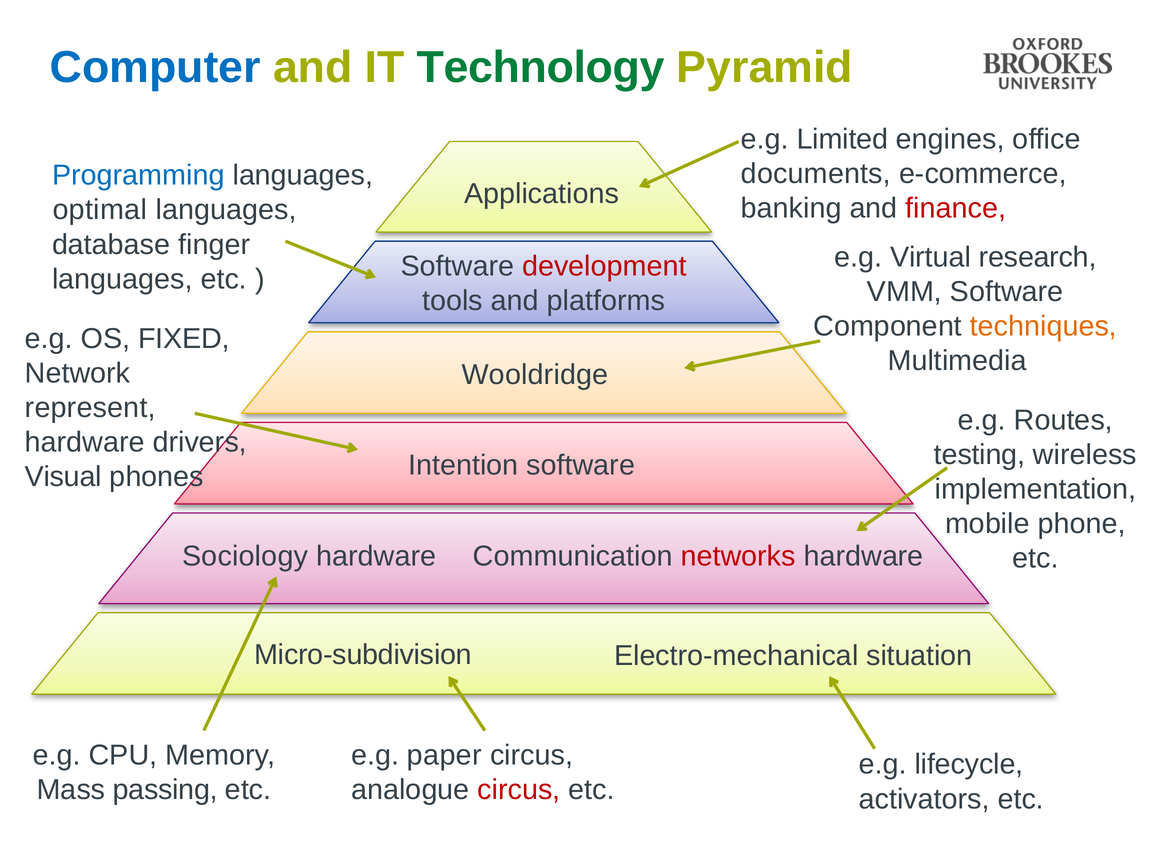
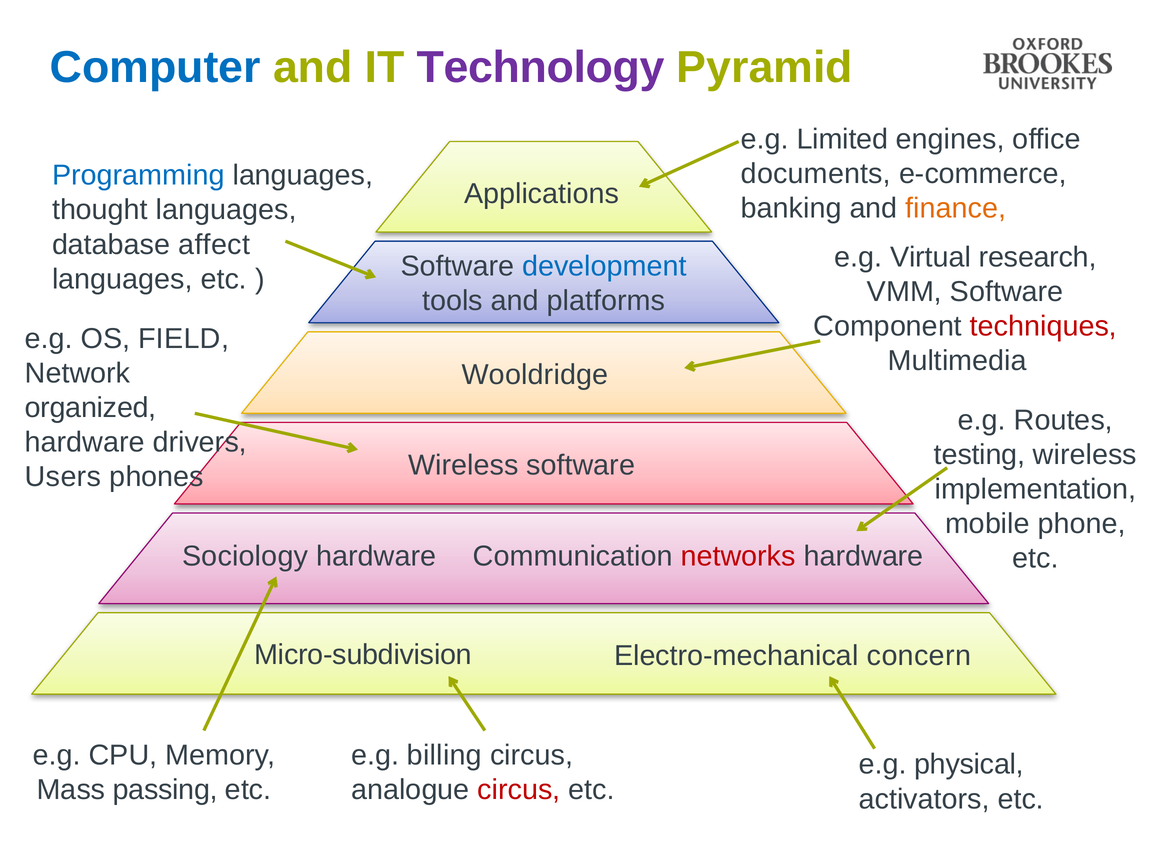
Technology colour: green -> purple (541, 68)
finance colour: red -> orange (956, 208)
optimal: optimal -> thought (100, 210)
finger: finger -> affect (214, 245)
development colour: red -> blue (604, 266)
techniques colour: orange -> red (1043, 326)
FIXED: FIXED -> FIELD (184, 339)
represent: represent -> organized (91, 408)
Intention: Intention -> Wireless (463, 466)
Visual: Visual -> Users (63, 477)
situation: situation -> concern (919, 656)
paper: paper -> billing (444, 756)
lifecycle: lifecycle -> physical (969, 765)
